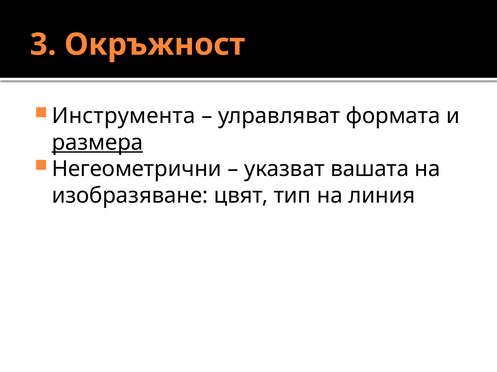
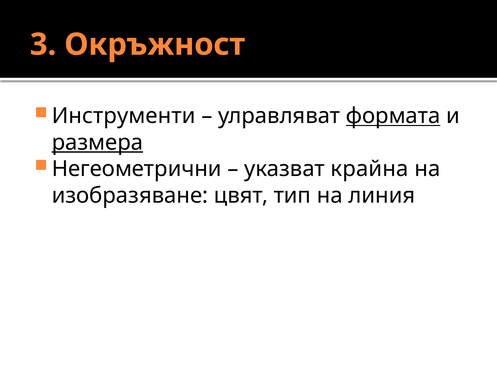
Инструмента: Инструмента -> Инструменти (124, 116)
формата underline: none -> present (393, 116)
вашата: вашата -> крайна (370, 169)
